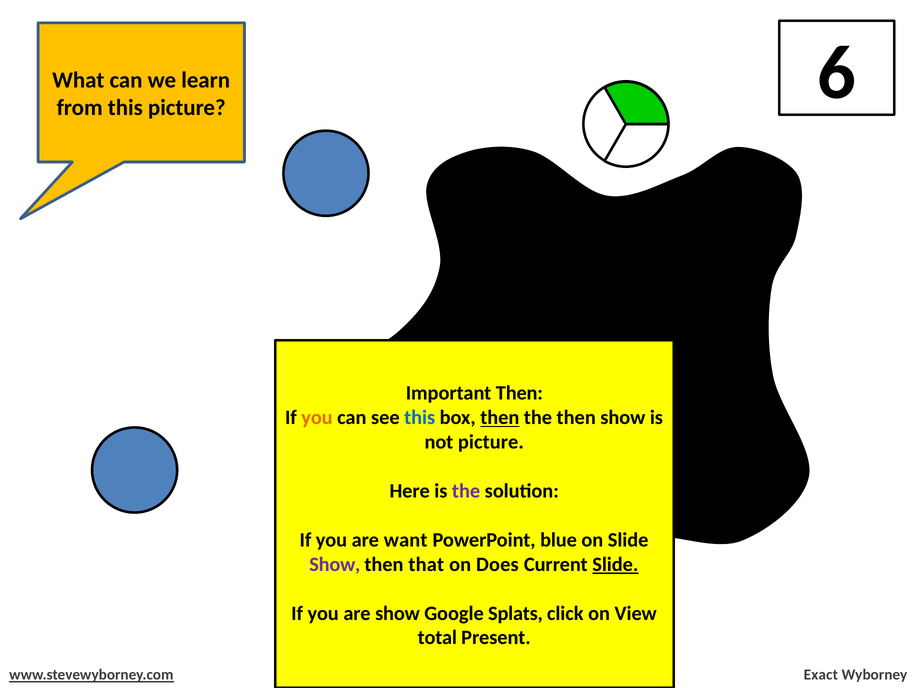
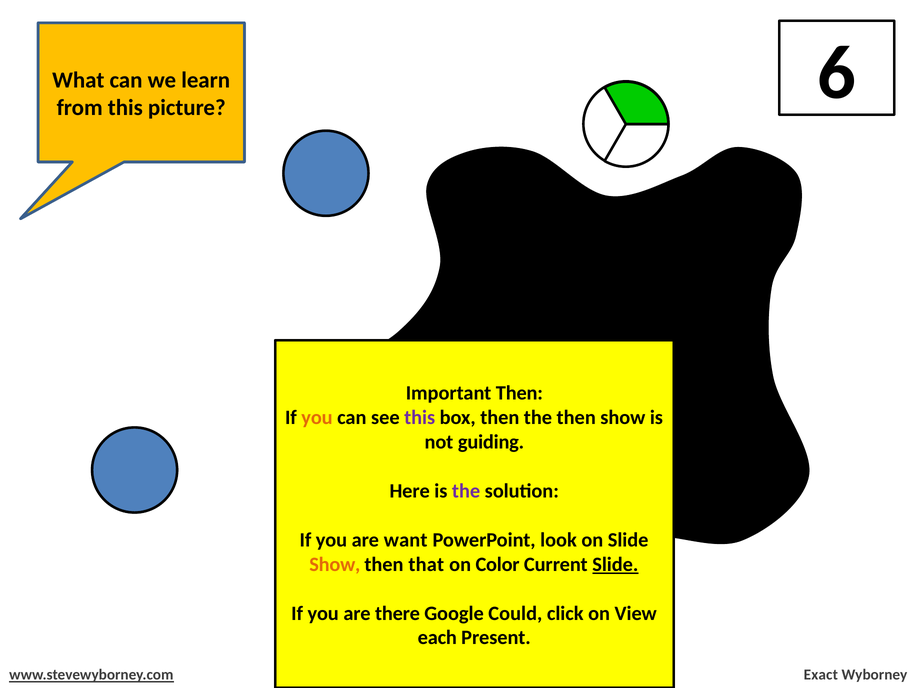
this colour: blue -> purple (420, 418)
then underline: present -> none (500, 418)
not picture: picture -> guiding (491, 442)
PowerPoint blue: blue -> look (558, 540)
Show colour: purple -> orange (335, 564)
Does: Does -> Color (498, 564)
are show: show -> there (398, 613)
Splats: Splats -> Could (515, 613)
total: total -> each (437, 638)
